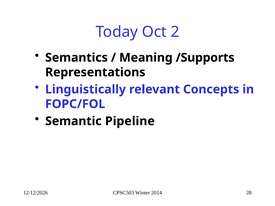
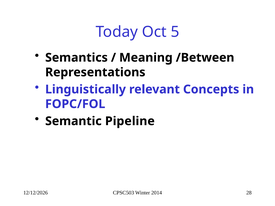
2: 2 -> 5 (175, 32)
/Supports: /Supports -> /Between (205, 58)
